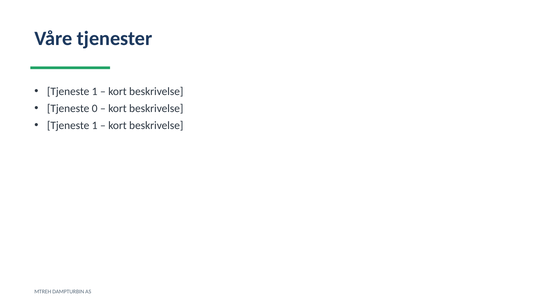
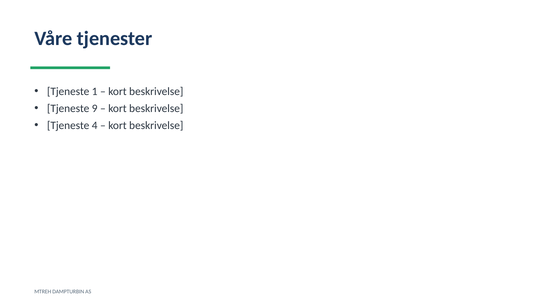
0: 0 -> 9 (95, 108)
1: 1 -> 4 (95, 125)
